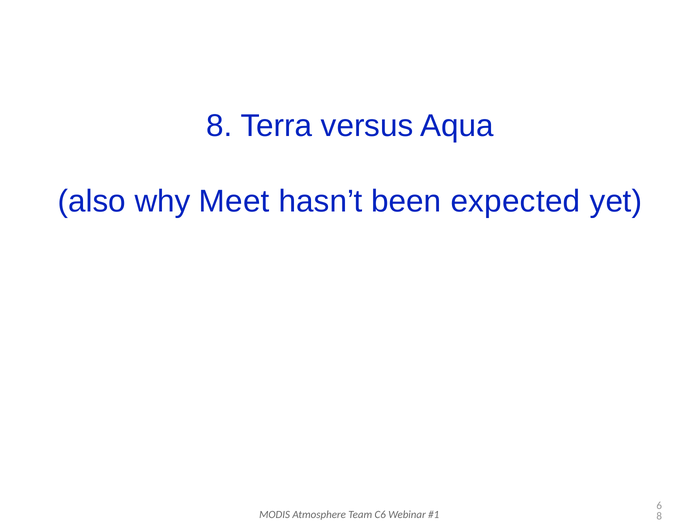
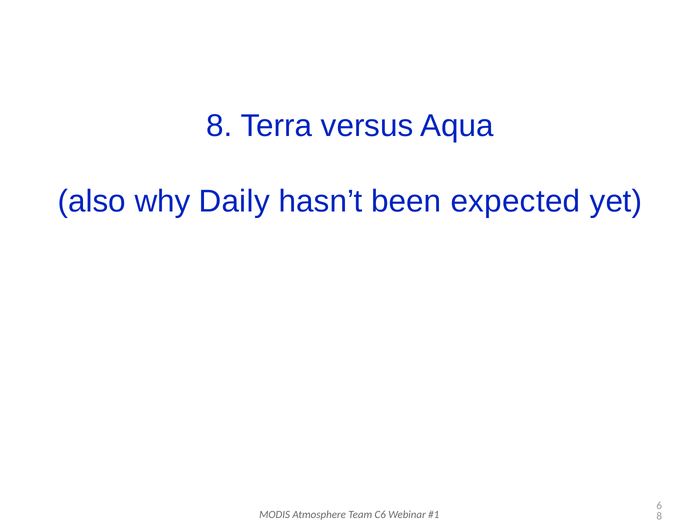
Meet: Meet -> Daily (234, 201)
